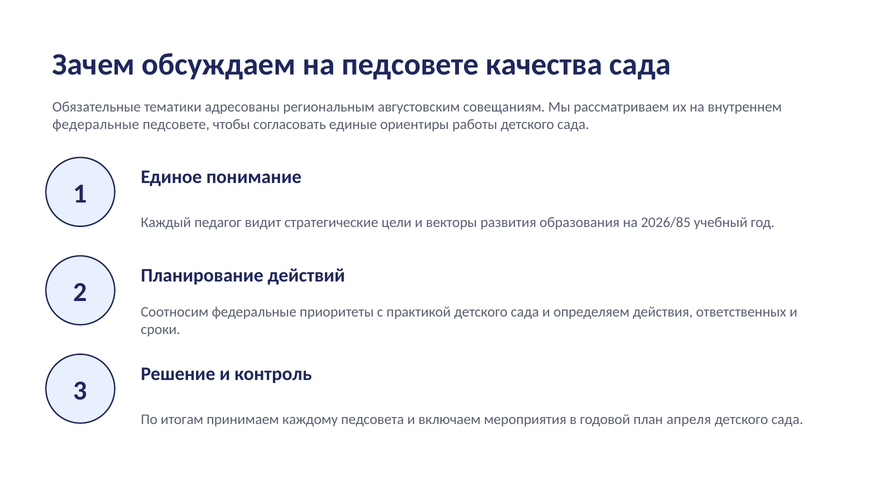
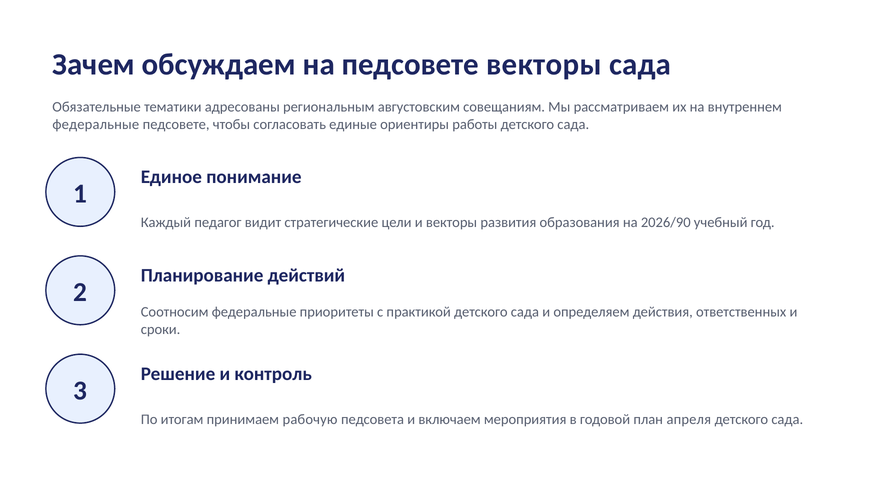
педсовете качества: качества -> векторы (544, 64)
2026/85: 2026/85 -> 2026/90 (666, 222)
каждому: каждому -> рабочую (310, 419)
